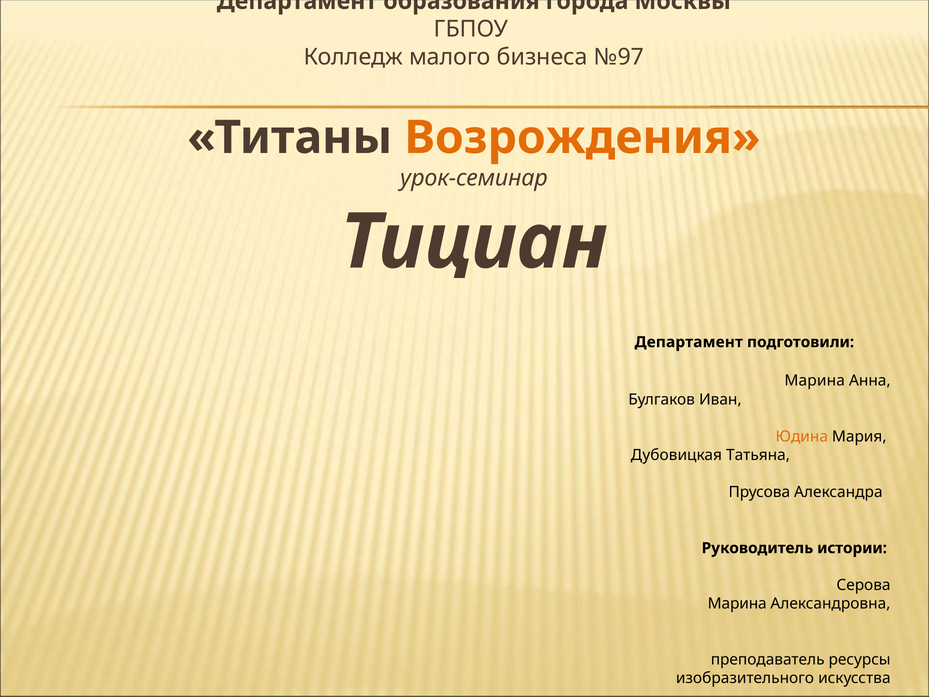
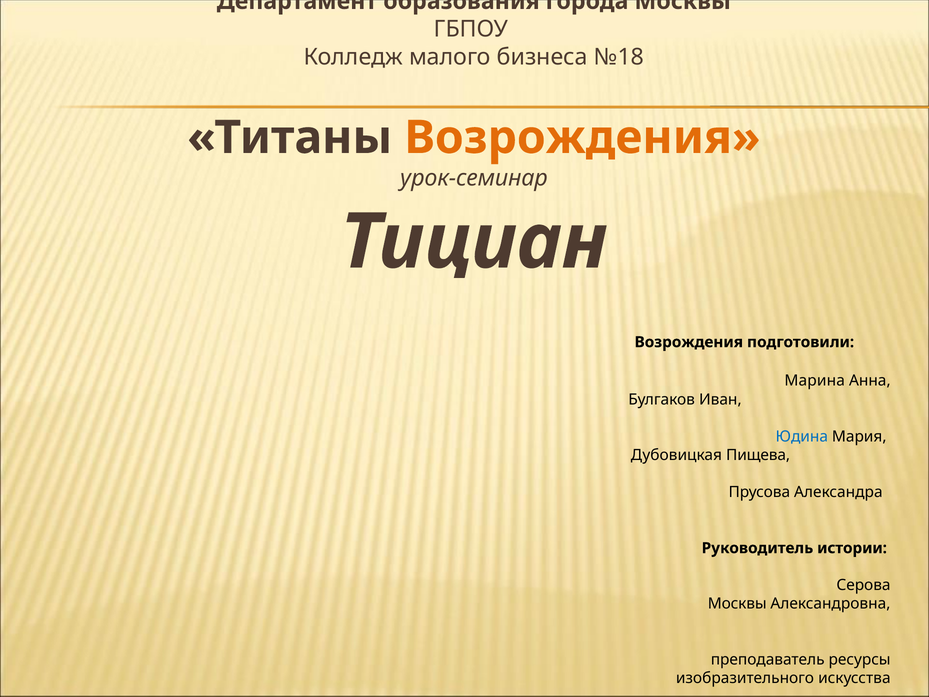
№97: №97 -> №18 (619, 57)
Департамент: Департамент -> Возрождения (689, 342)
Юдина colour: orange -> blue (802, 436)
Татьяна: Татьяна -> Пищева (758, 455)
Марина: Марина -> Москвы (737, 604)
